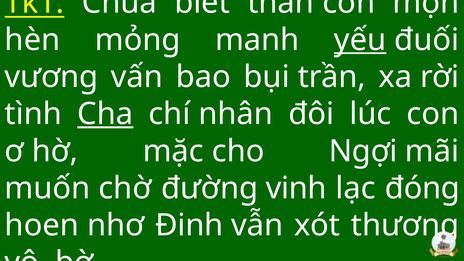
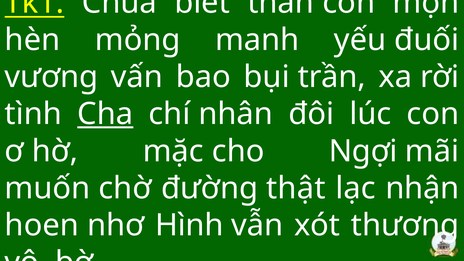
yếu underline: present -> none (360, 40)
vinh: vinh -> thật (296, 188)
đóng: đóng -> nhận (422, 188)
Đinh: Đinh -> Hình (189, 225)
